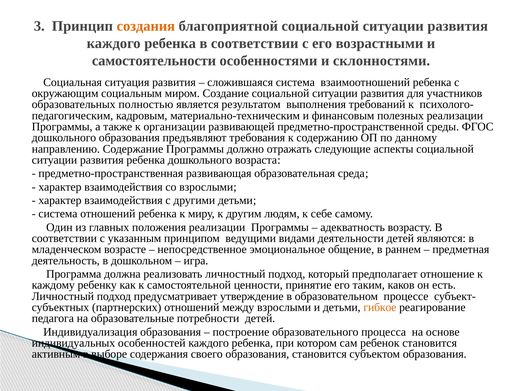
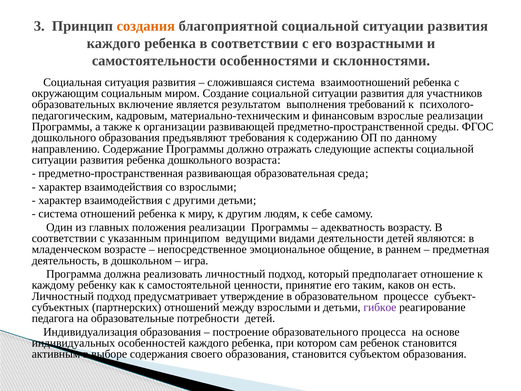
полностью: полностью -> включение (146, 104)
полезных: полезных -> взрослые (400, 115)
гибкое colour: orange -> purple (380, 307)
